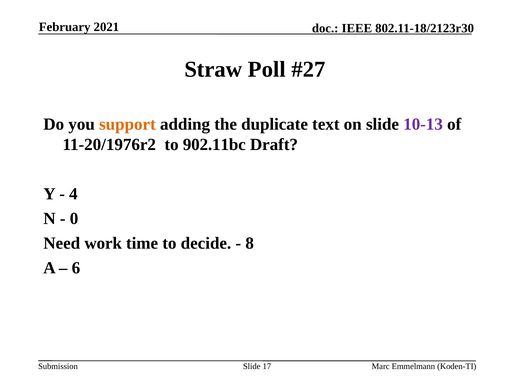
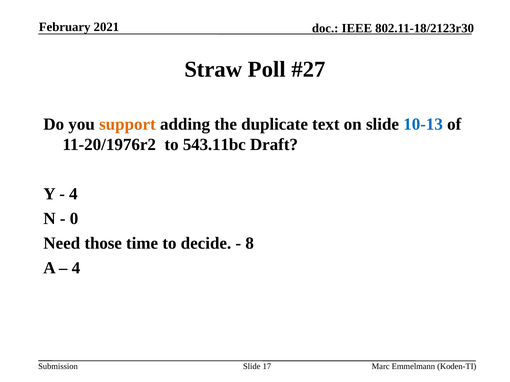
10-13 colour: purple -> blue (423, 124)
902.11bc: 902.11bc -> 543.11bc (214, 145)
work: work -> those (103, 243)
6: 6 -> 4 (76, 268)
